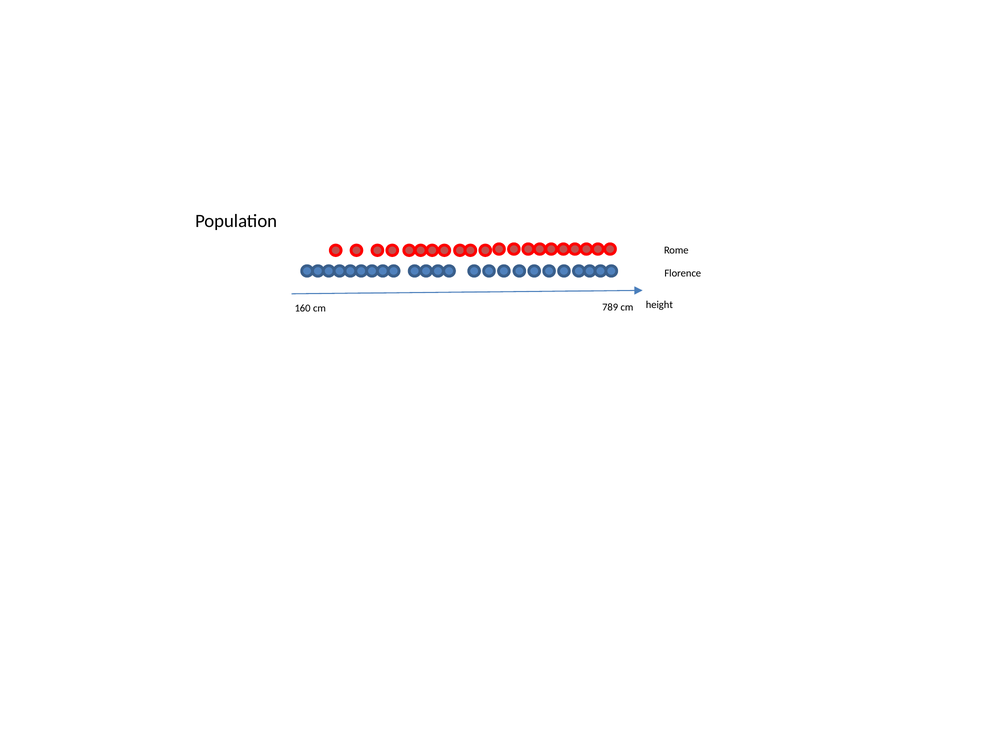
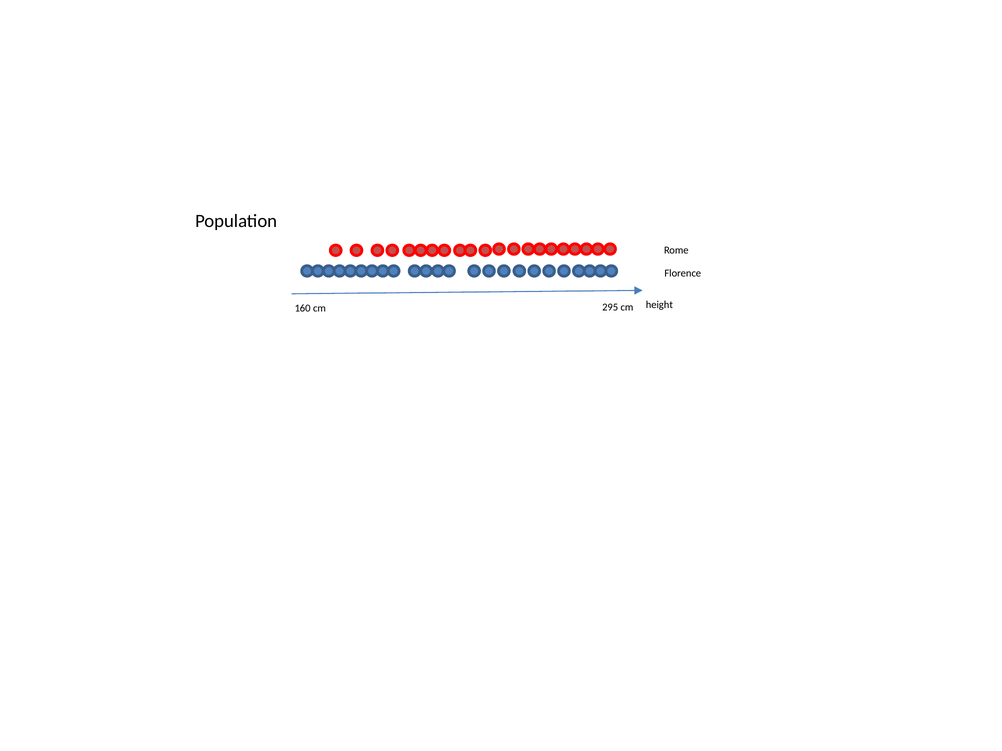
789: 789 -> 295 (610, 307)
